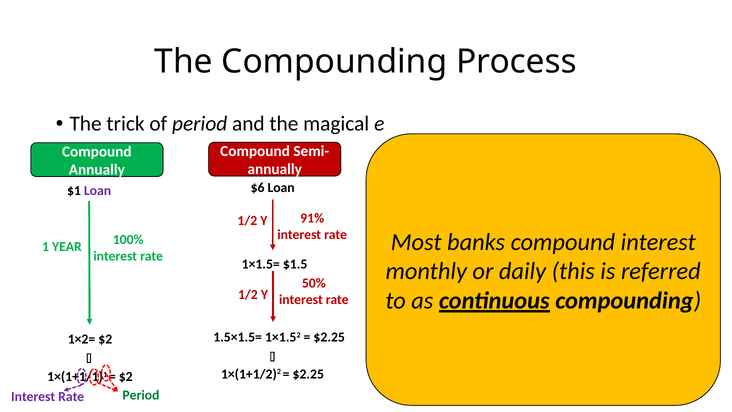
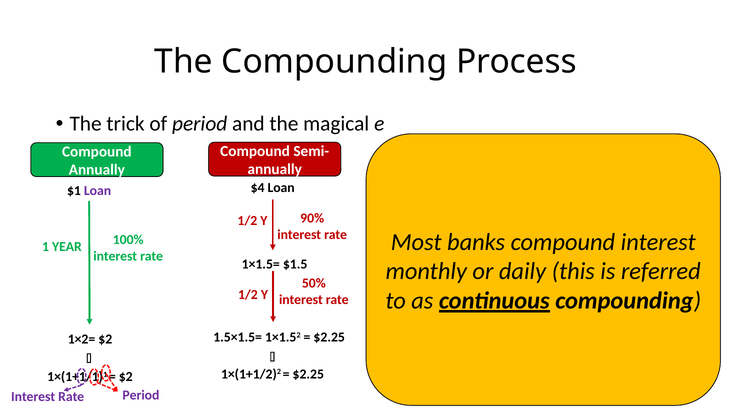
$6: $6 -> $4 (258, 187)
91%: 91% -> 90% (312, 218)
Period colour: green -> purple (141, 395)
